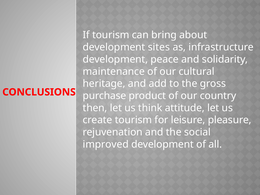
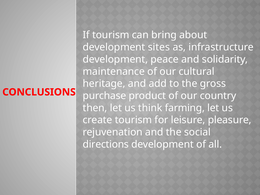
attitude: attitude -> farming (185, 108)
improved: improved -> directions (106, 144)
